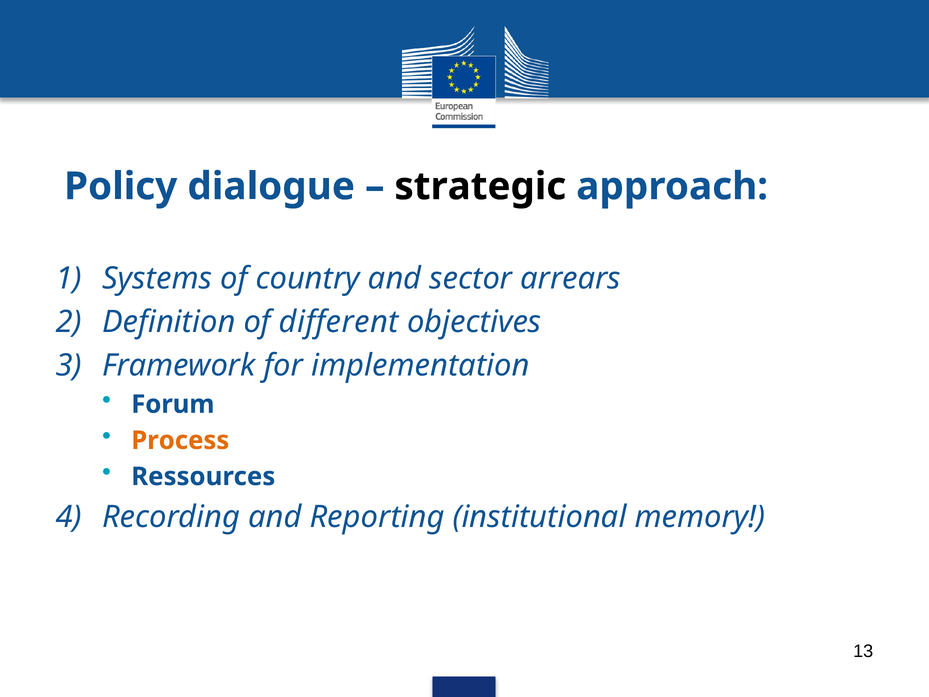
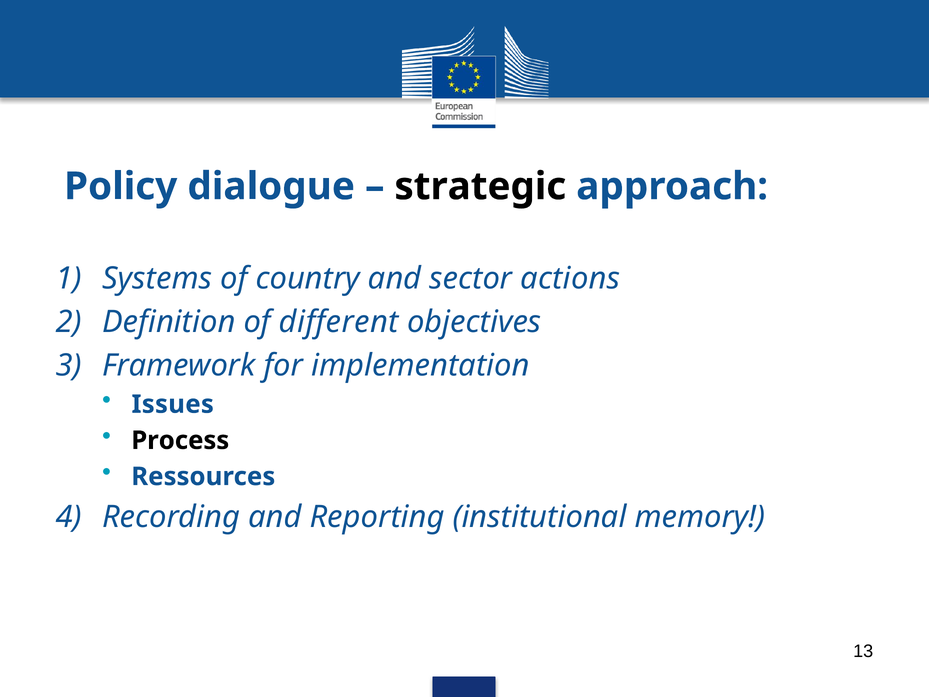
arrears: arrears -> actions (570, 279)
Forum: Forum -> Issues (173, 404)
Process colour: orange -> black (180, 440)
